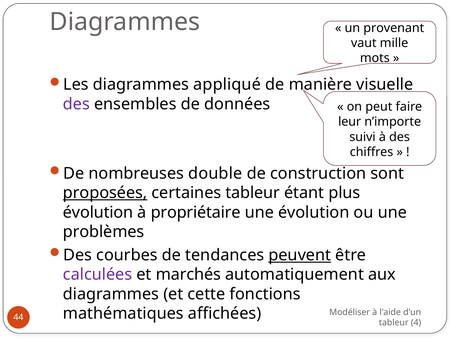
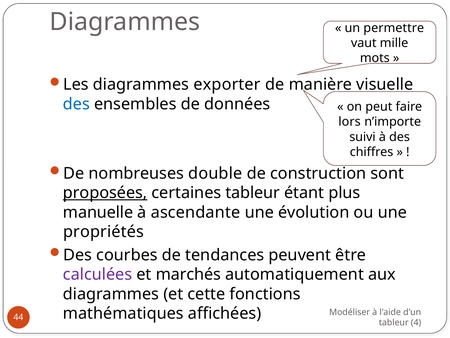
provenant: provenant -> permettre (394, 28)
appliqué: appliqué -> exporter (227, 84)
des colour: purple -> blue (76, 104)
leur: leur -> lors (350, 122)
évolution: évolution -> manuelle (98, 212)
propriétaire: propriétaire -> ascendante (196, 212)
problèmes: problèmes -> propriétés (104, 232)
peuvent underline: present -> none (300, 255)
